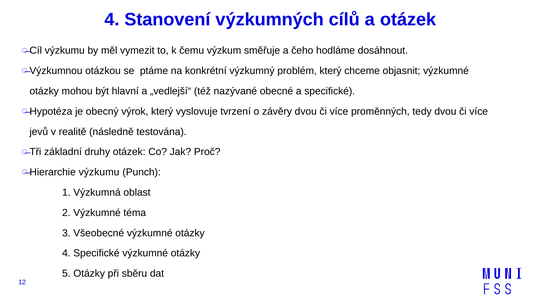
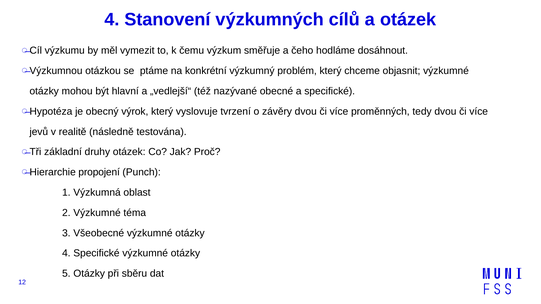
výzkumu: výzkumu -> propojení (99, 172)
